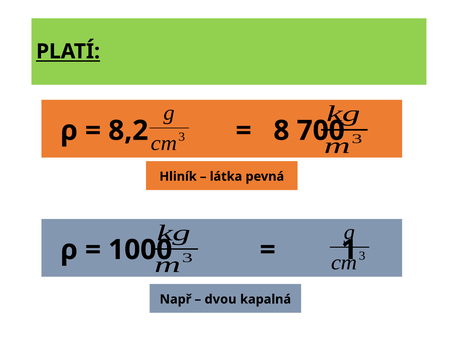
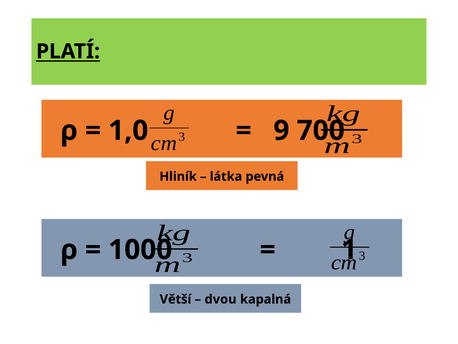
8,2: 8,2 -> 1,0 (128, 130)
8: 8 -> 9 (281, 130)
Např: Např -> Větší (176, 299)
